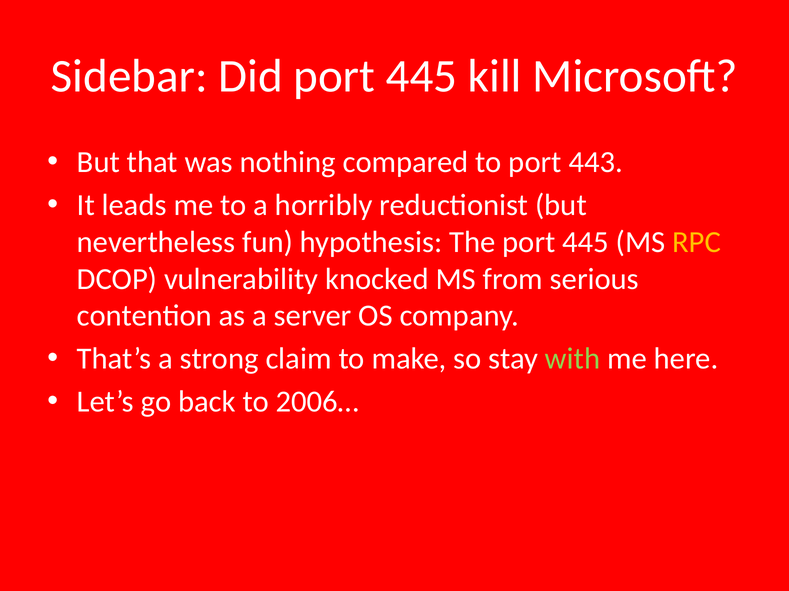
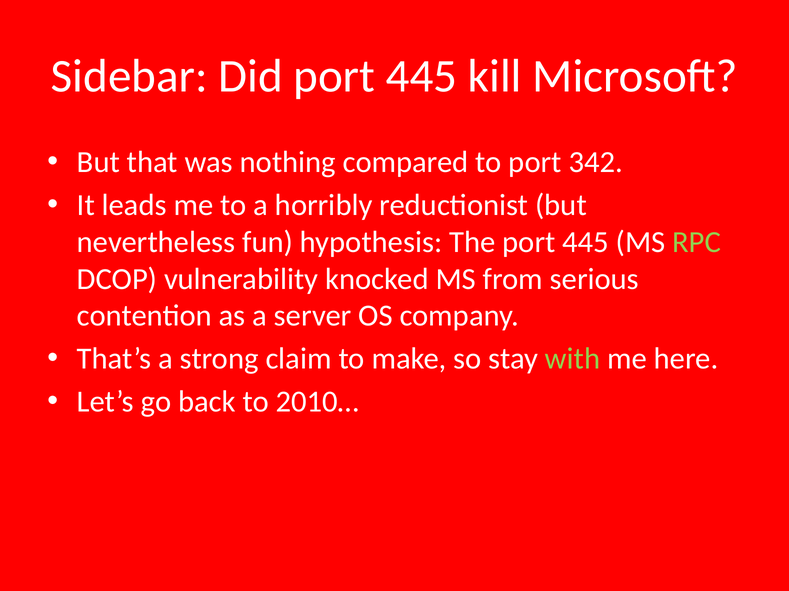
443: 443 -> 342 (596, 163)
RPC colour: yellow -> light green (697, 242)
2006…: 2006… -> 2010… (317, 402)
